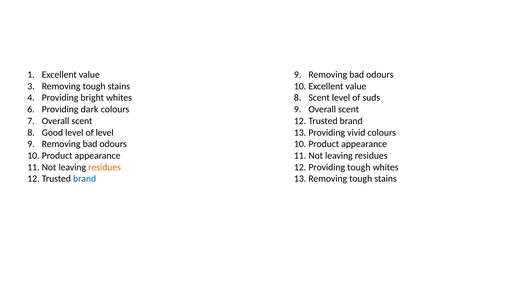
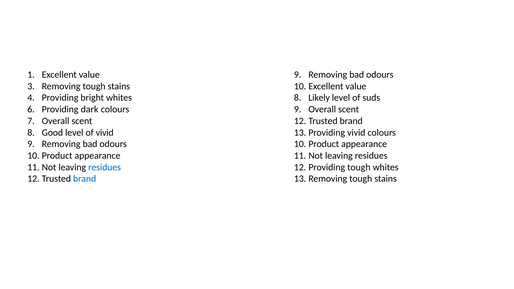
Scent: Scent -> Likely (319, 98)
of level: level -> vivid (105, 133)
residues colour: orange -> blue (105, 167)
